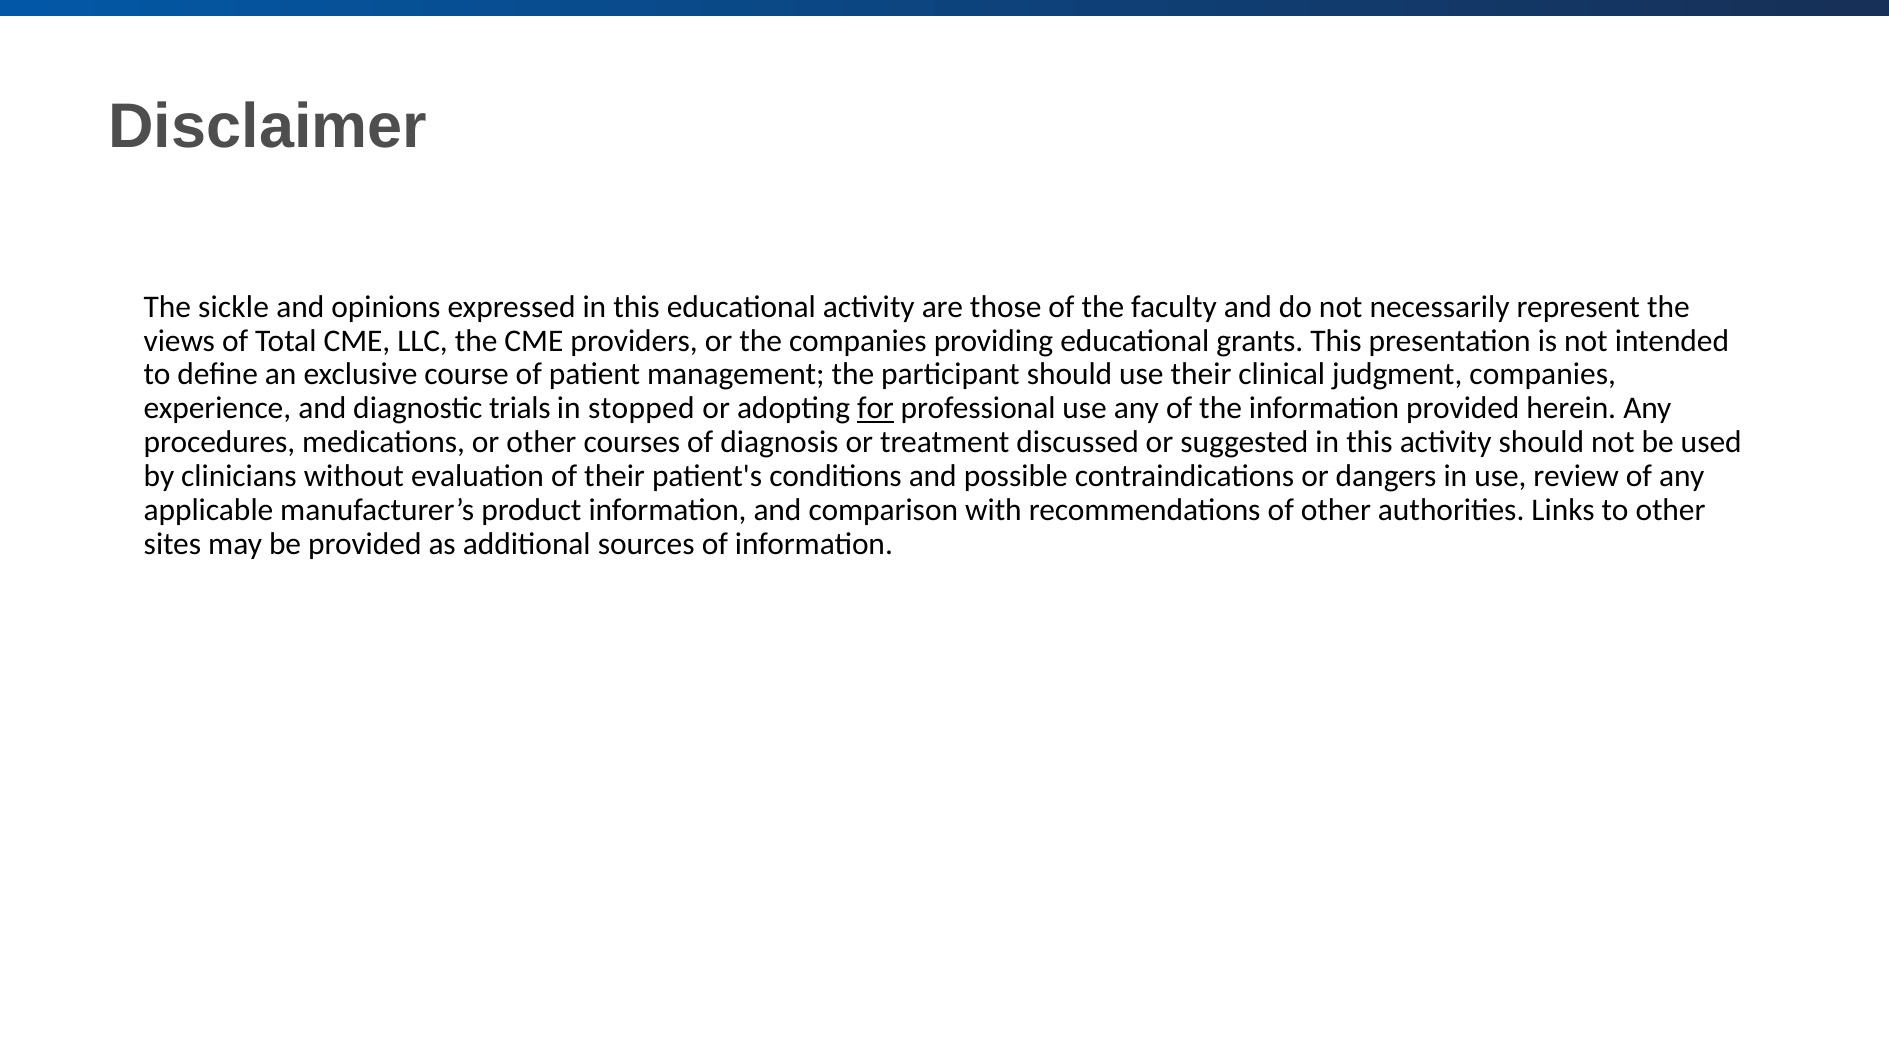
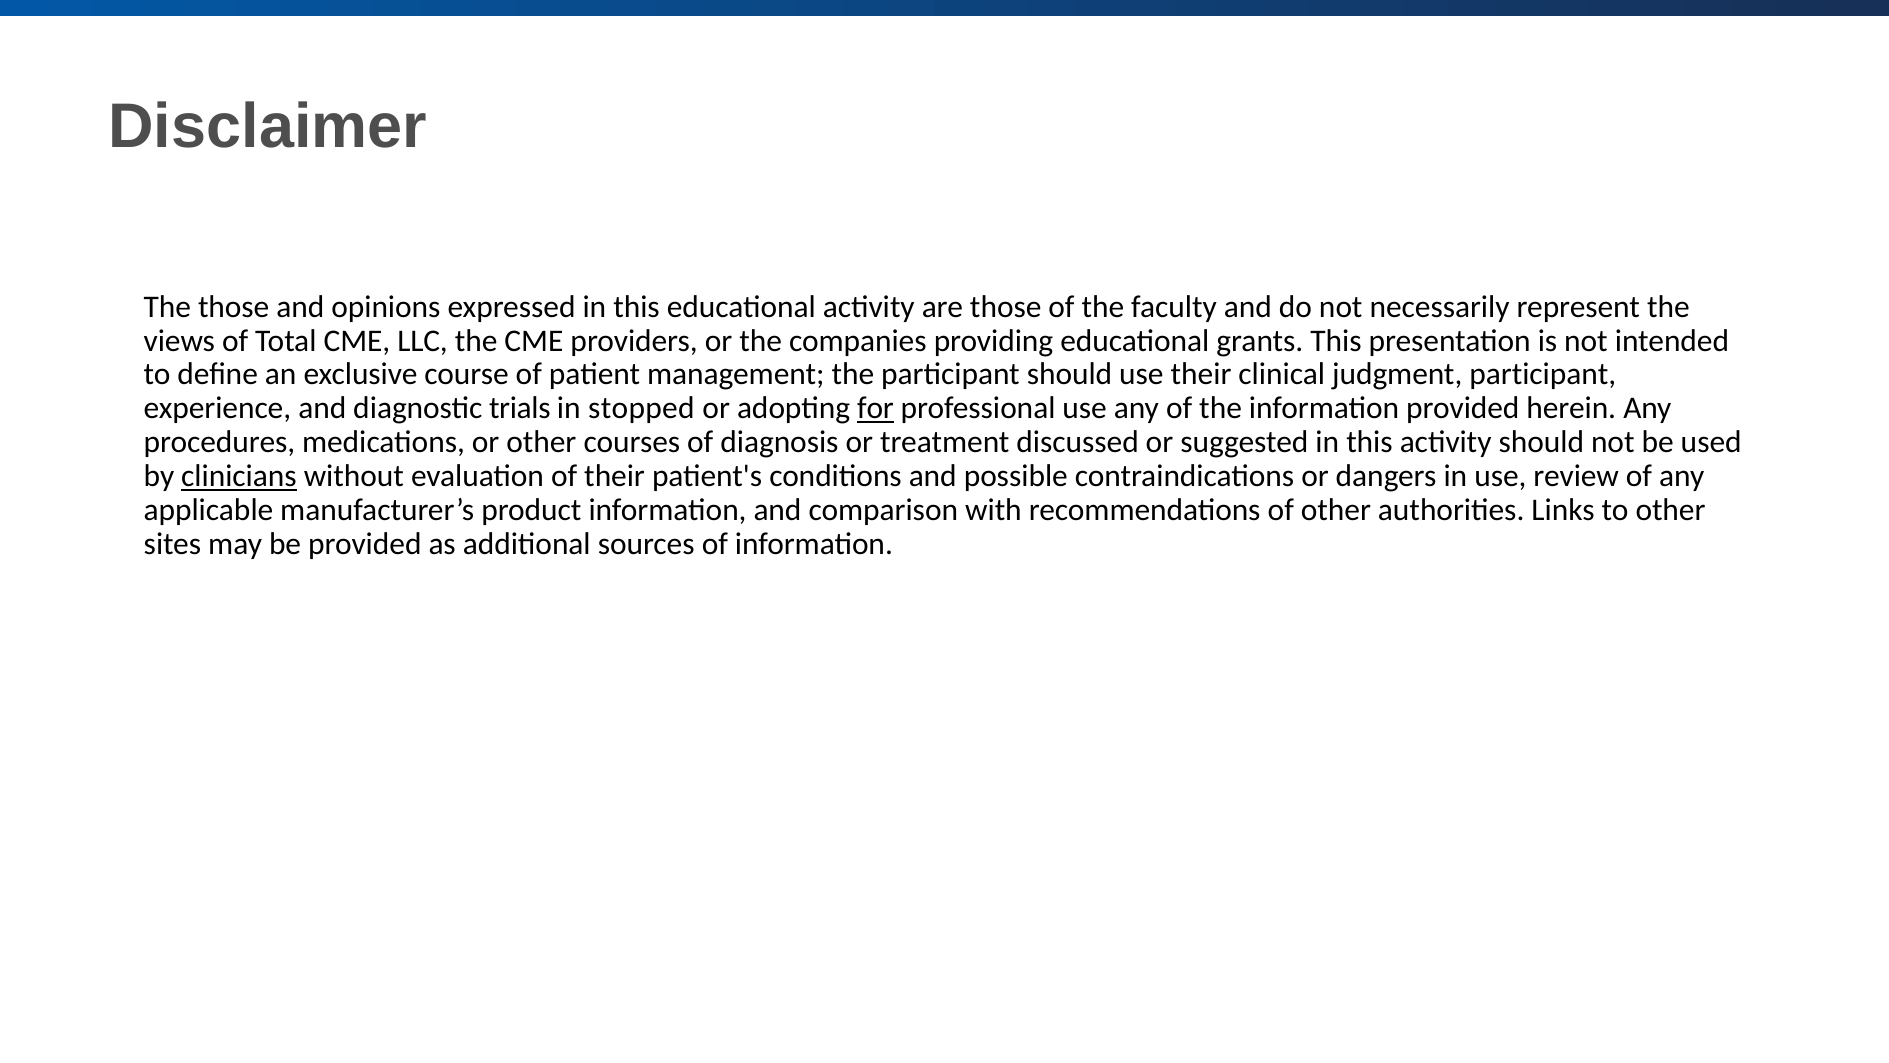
The sickle: sickle -> those (234, 307)
judgment companies: companies -> participant (1543, 374)
clinicians underline: none -> present (239, 476)
